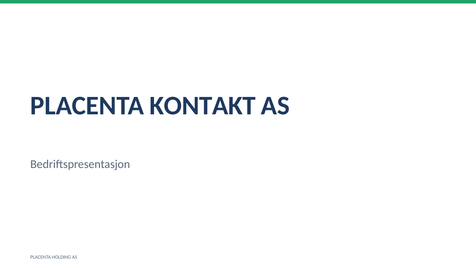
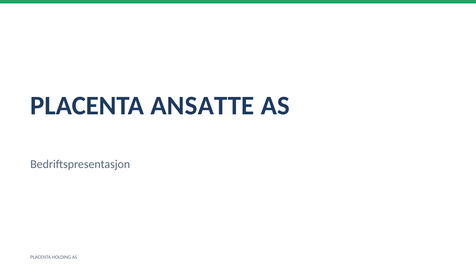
KONTAKT: KONTAKT -> ANSATTE (202, 106)
